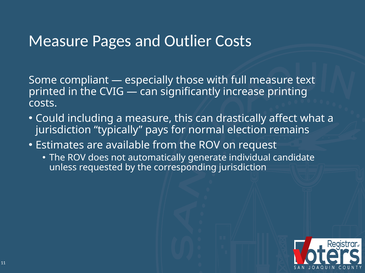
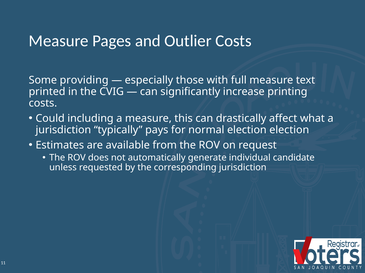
compliant: compliant -> providing (84, 80)
election remains: remains -> election (289, 130)
